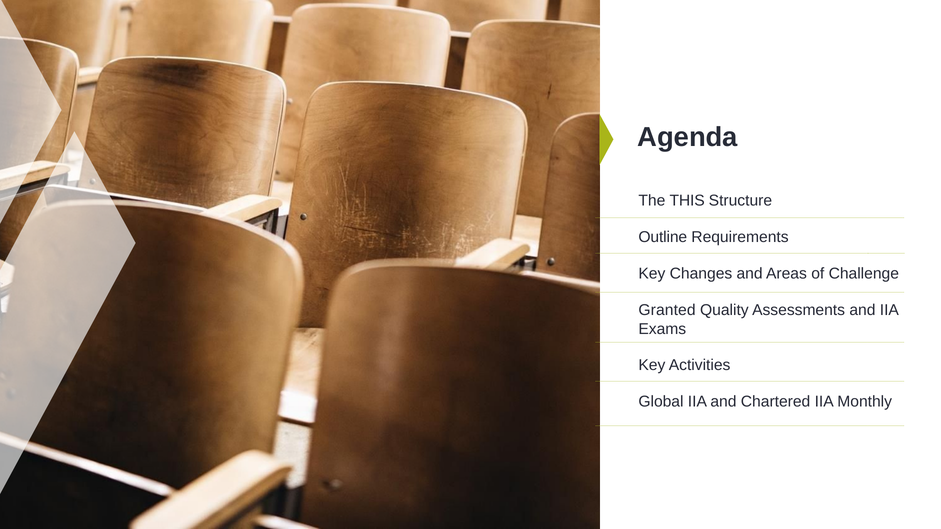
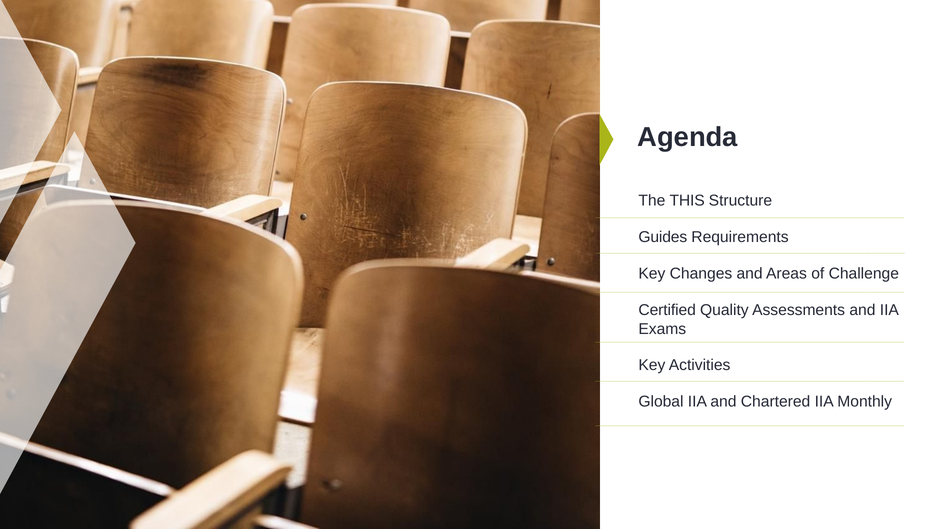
Outline: Outline -> Guides (663, 237)
Granted: Granted -> Certified (667, 310)
